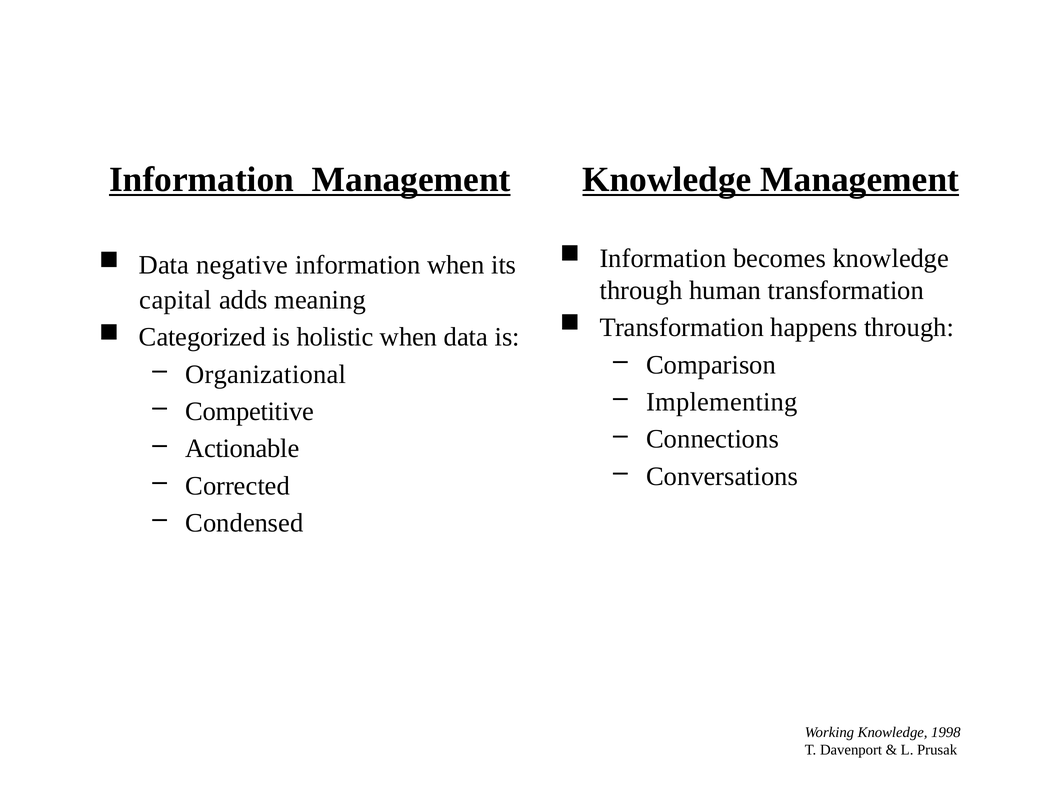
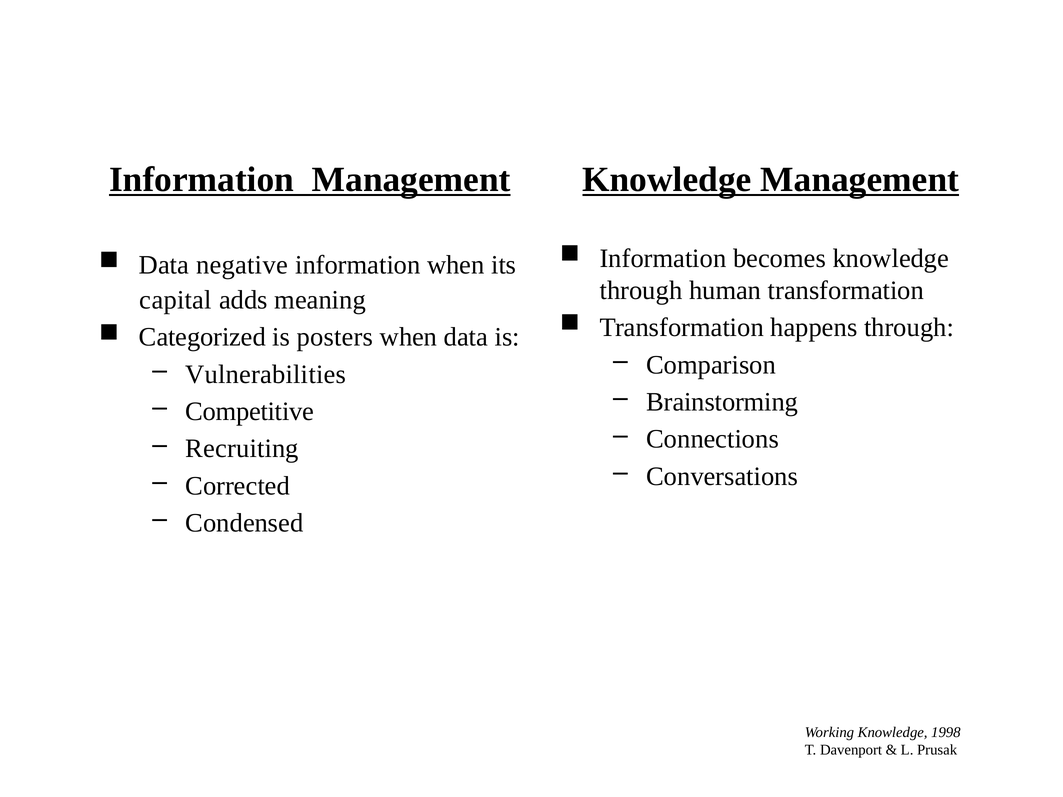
holistic: holistic -> posters (335, 337)
Organizational: Organizational -> Vulnerabilities (266, 374)
Implementing: Implementing -> Brainstorming (722, 402)
Actionable: Actionable -> Recruiting (242, 449)
